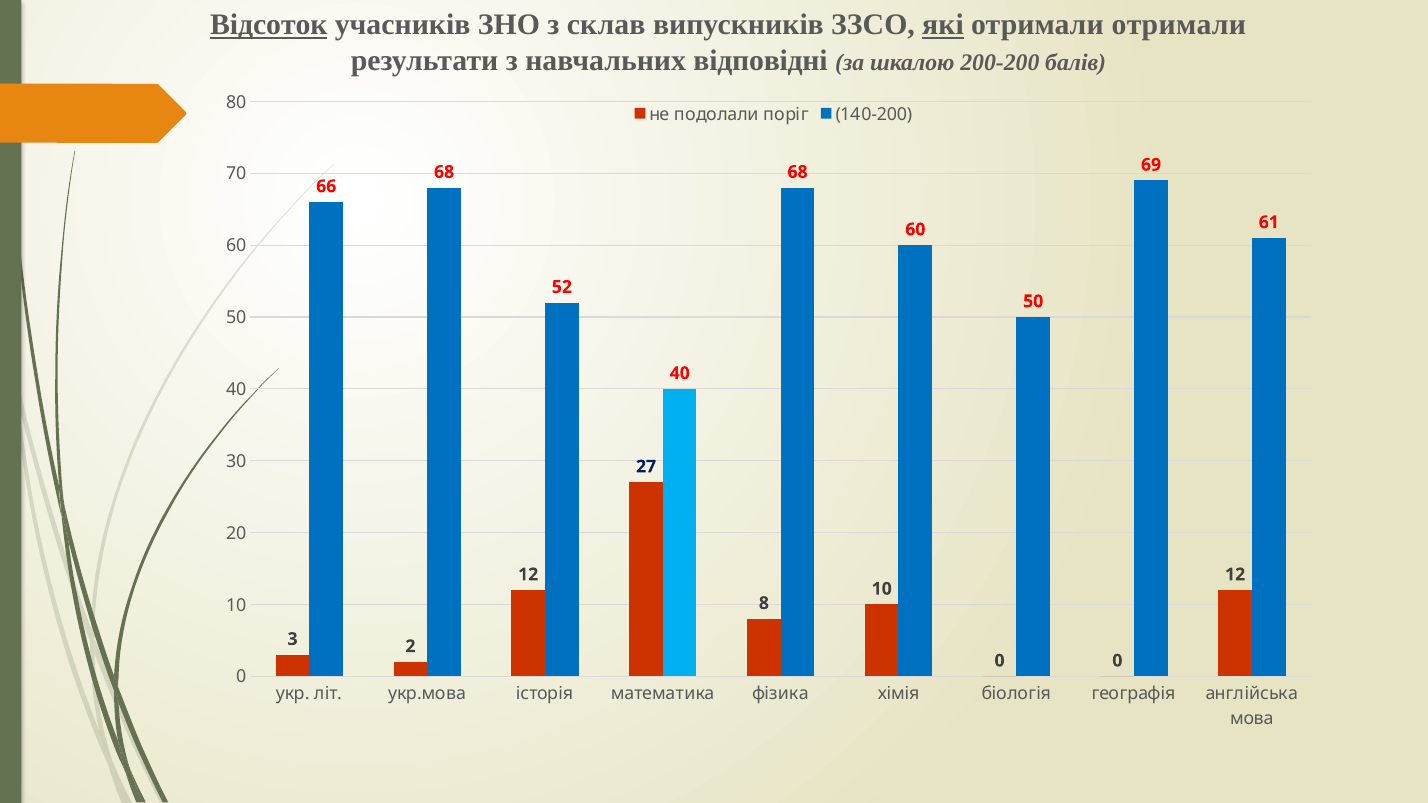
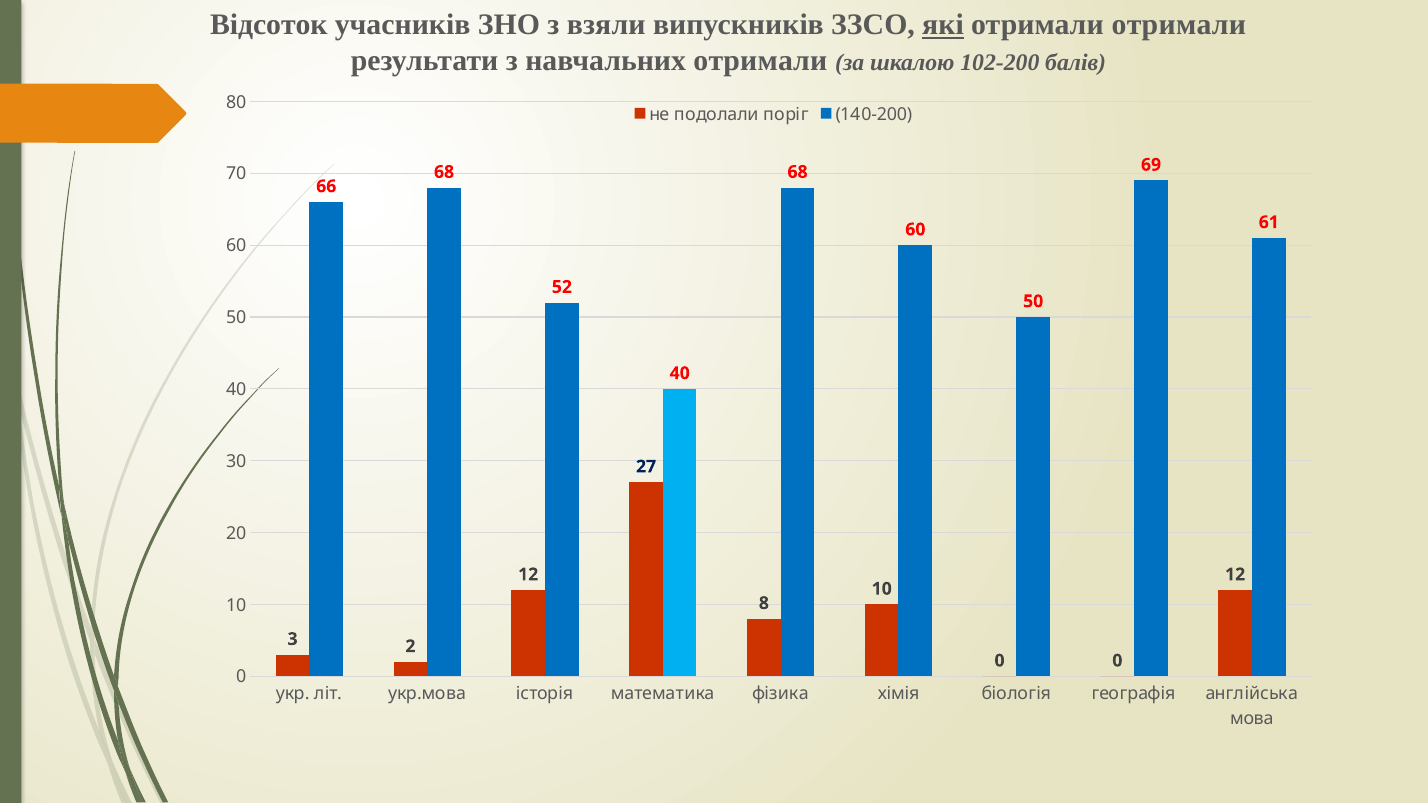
Відсоток underline: present -> none (269, 25)
склав: склав -> взяли (606, 25)
навчальних відповідні: відповідні -> отримали (760, 61)
200-200: 200-200 -> 102-200 (1000, 63)
